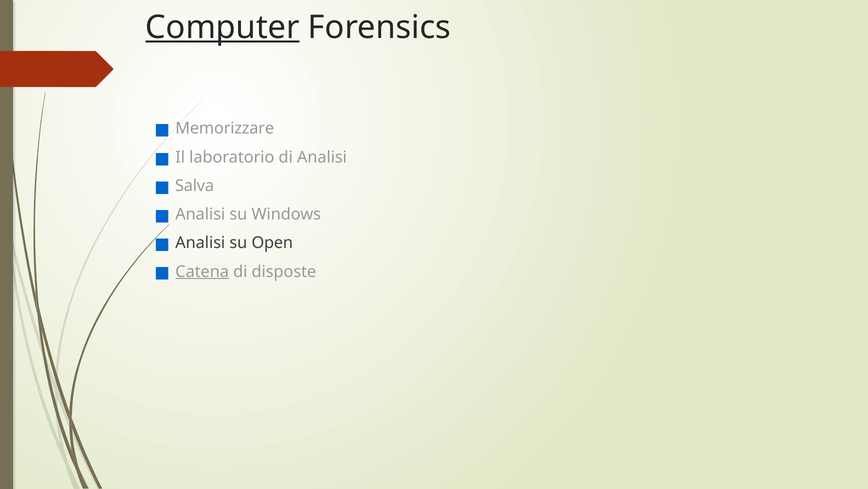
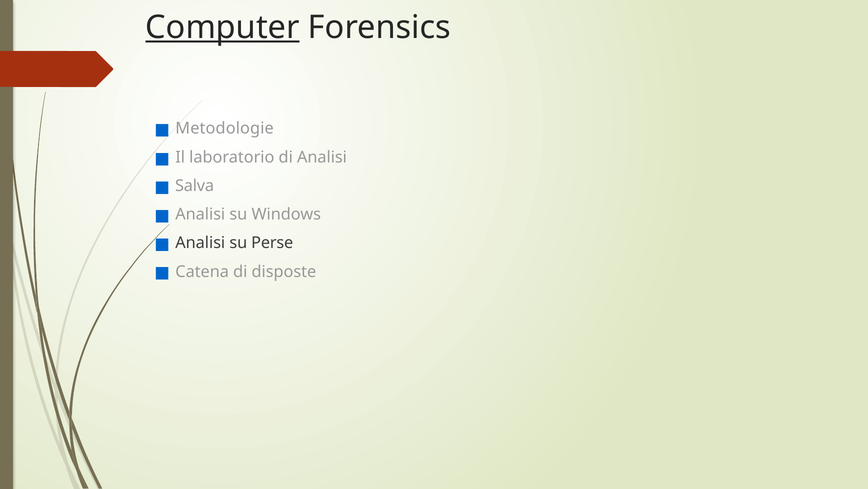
Memorizzare: Memorizzare -> Metodologie (225, 128)
Open: Open -> Perse (272, 243)
Catena underline: present -> none (202, 271)
